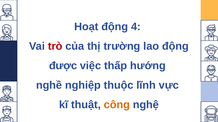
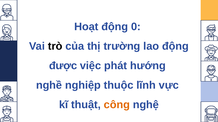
4: 4 -> 0 (136, 27)
trò colour: red -> black (55, 46)
thấp: thấp -> phát (116, 66)
